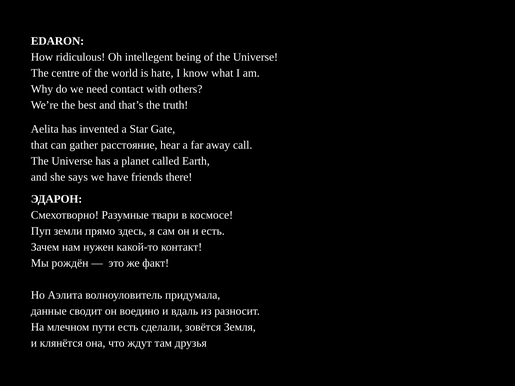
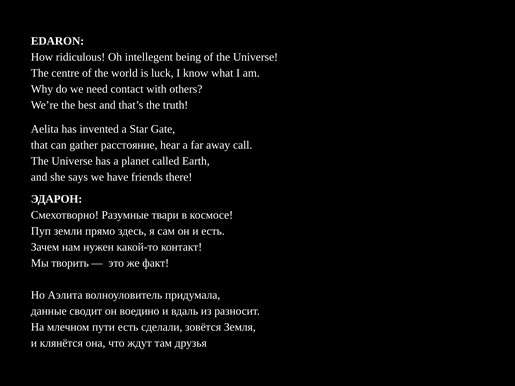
hate: hate -> luck (162, 73)
рождён: рождён -> творить (70, 263)
